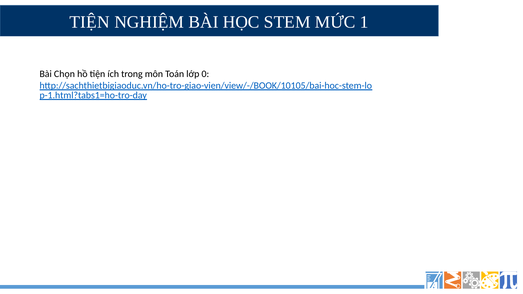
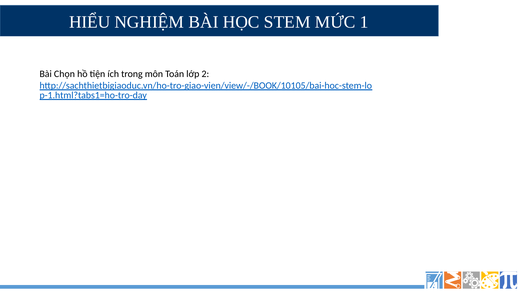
TIỆN: TIỆN -> HIỂU (90, 22)
0: 0 -> 2 (205, 74)
